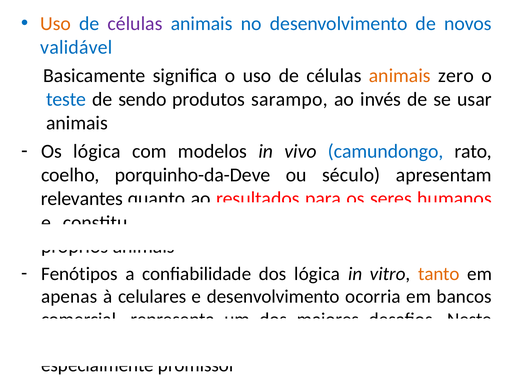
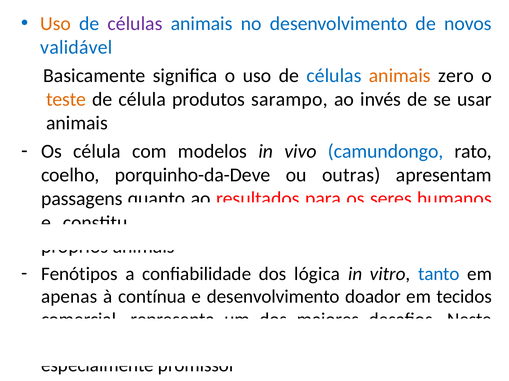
células colour: black -> blue (334, 76)
teste colour: blue -> orange (66, 100)
de sendo: sendo -> célula (142, 100)
Os lógica: lógica -> célula (97, 152)
século: século -> outras (351, 175)
relevantes: relevantes -> passagens (82, 199)
tanto colour: orange -> blue (439, 274)
celulares: celulares -> contínua (152, 297)
ocorria: ocorria -> doador (373, 297)
bancos: bancos -> tecidos (464, 297)
